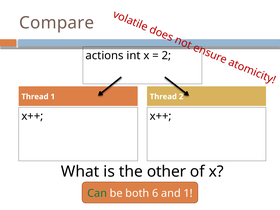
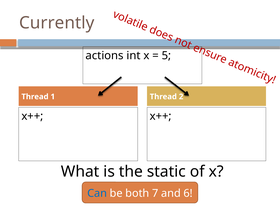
Compare: Compare -> Currently (57, 23)
2: 2 -> 5 (166, 56)
other: other -> static (166, 172)
Can colour: green -> blue (97, 193)
6: 6 -> 7 (155, 193)
and 1: 1 -> 6 (188, 193)
